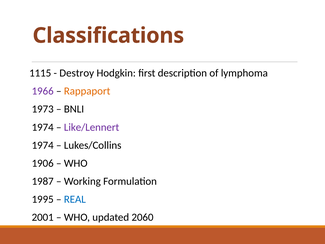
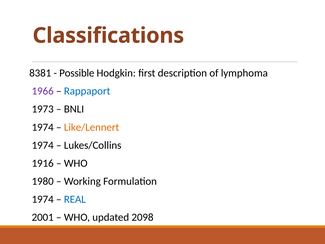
1115: 1115 -> 8381 (40, 73)
Destroy: Destroy -> Possible (77, 73)
Rappaport colour: orange -> blue (87, 91)
Like/Lennert colour: purple -> orange (92, 127)
1906: 1906 -> 1916 (43, 163)
1987: 1987 -> 1980 (43, 181)
1995: 1995 -> 1974 (43, 199)
2060: 2060 -> 2098 (142, 217)
